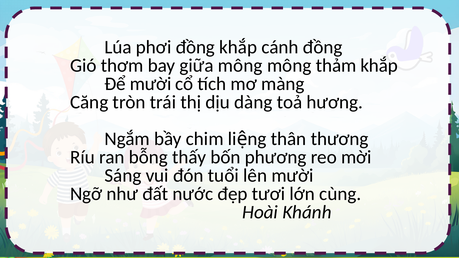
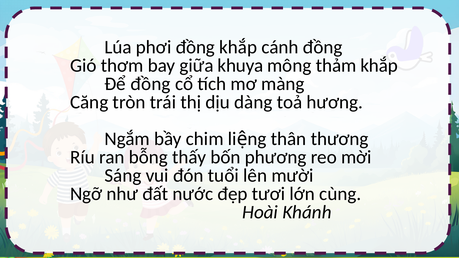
giữa mông: mông -> khuya (240, 66)
Để mười: mười -> đồng (150, 84)
